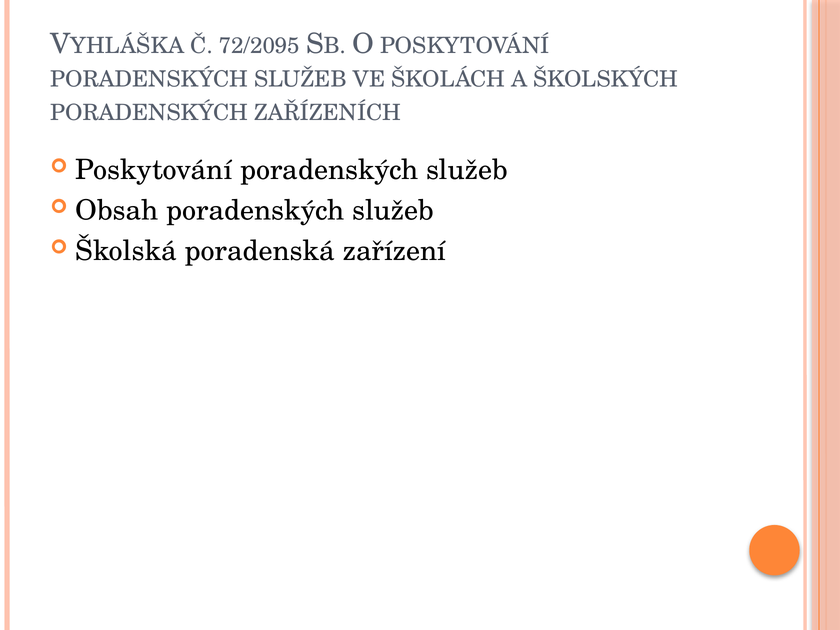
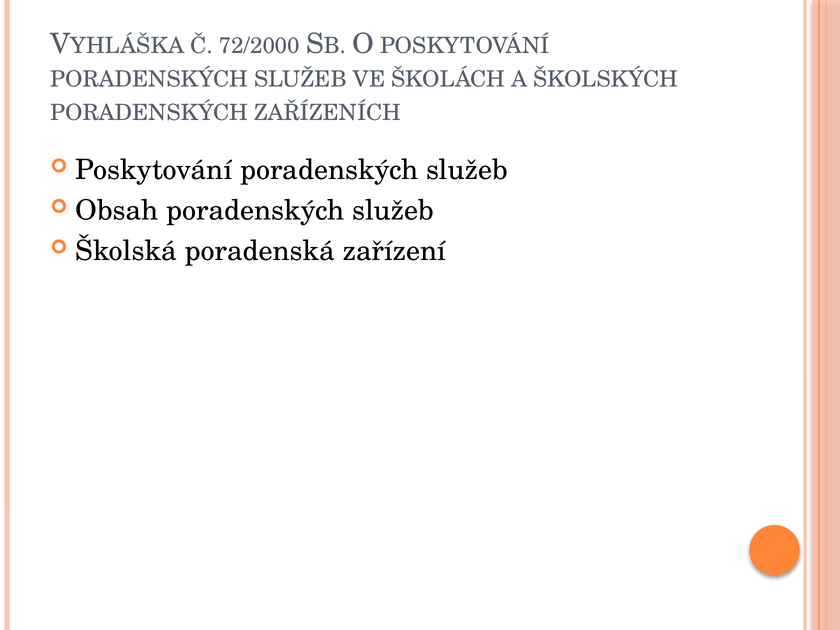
72/2095: 72/2095 -> 72/2000 (259, 46)
